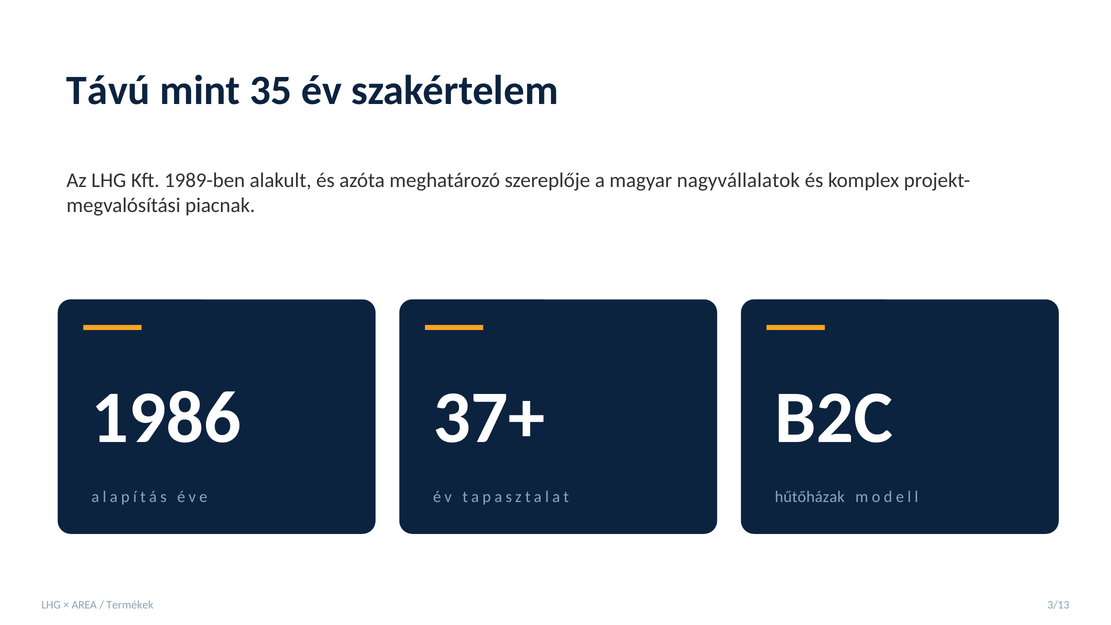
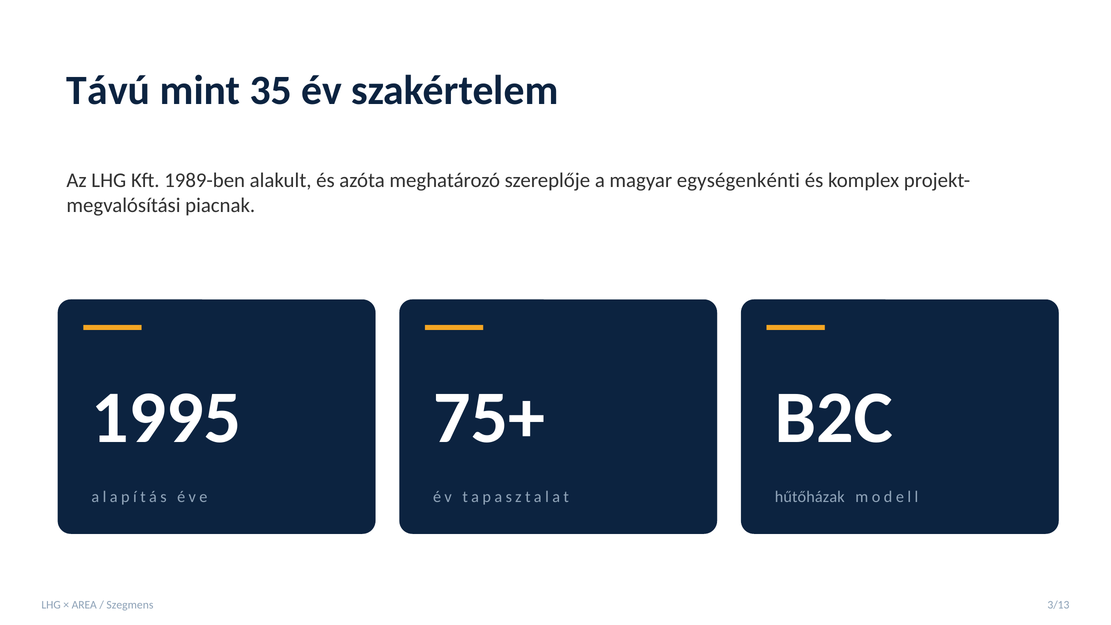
nagyvállalatok: nagyvállalatok -> egységenkénti (738, 181)
1986: 1986 -> 1995 (166, 418)
37+: 37+ -> 75+ (489, 418)
Termékek: Termékek -> Szegmens (130, 605)
